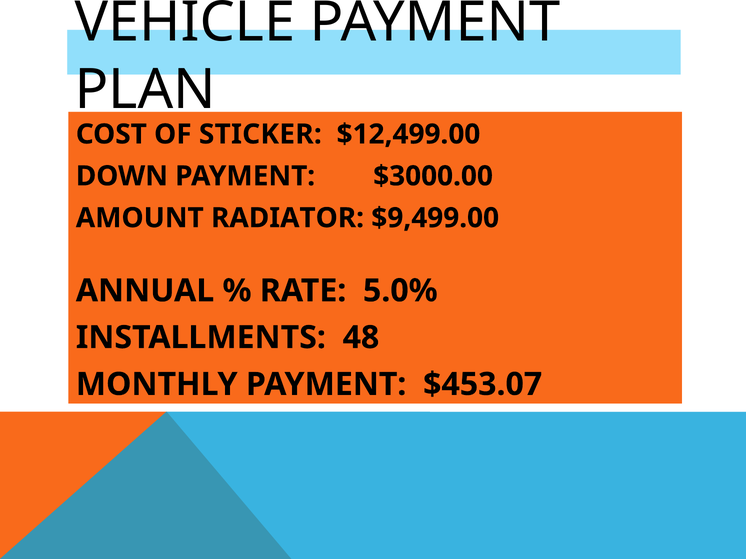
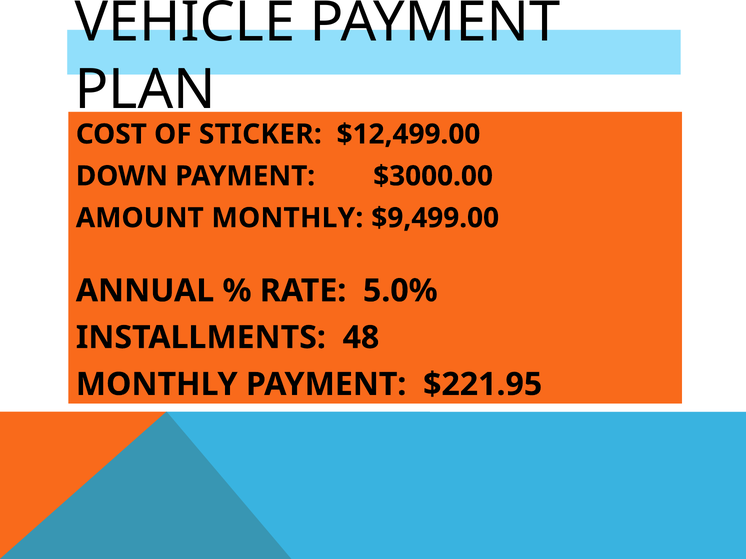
AMOUNT RADIATOR: RADIATOR -> MONTHLY (287, 218)
$453.07: $453.07 -> $221.95 (483, 385)
